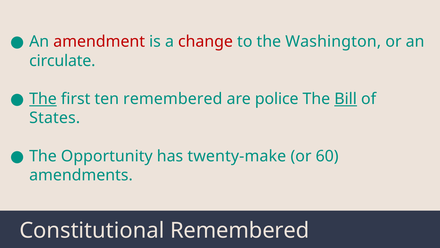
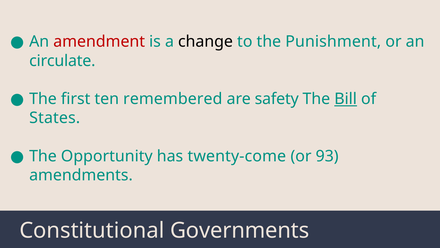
change colour: red -> black (205, 42)
Washington: Washington -> Punishment (333, 42)
The underline: present -> none (43, 99)
police: police -> safety (277, 99)
twenty-make: twenty-make -> twenty-come (237, 156)
60: 60 -> 93 (327, 156)
Constitutional Remembered: Remembered -> Governments (240, 230)
